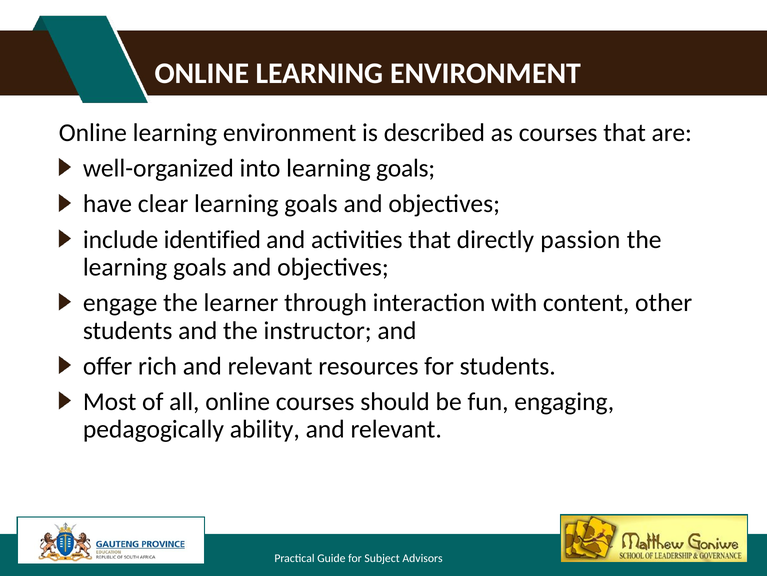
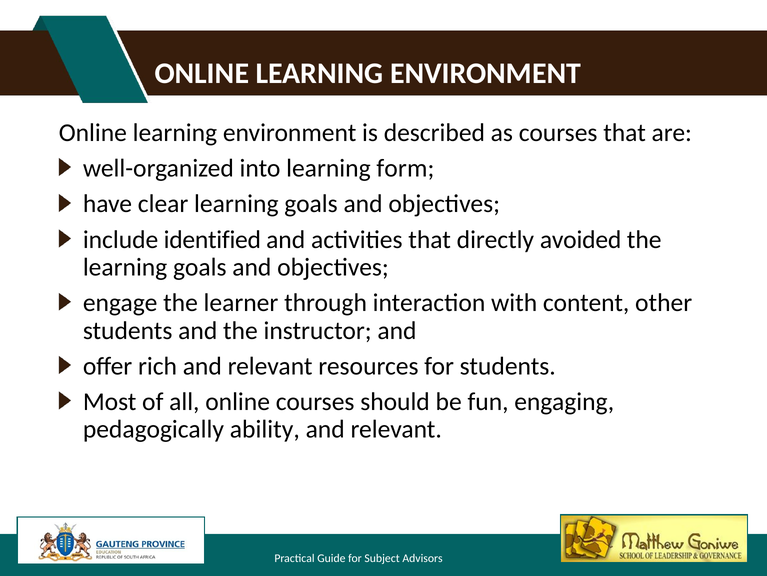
into learning goals: goals -> form (405, 168)
passion: passion -> avoided (581, 239)
